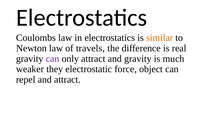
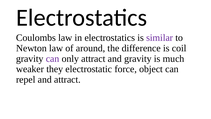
similar colour: orange -> purple (160, 38)
travels: travels -> around (91, 48)
real: real -> coil (179, 48)
